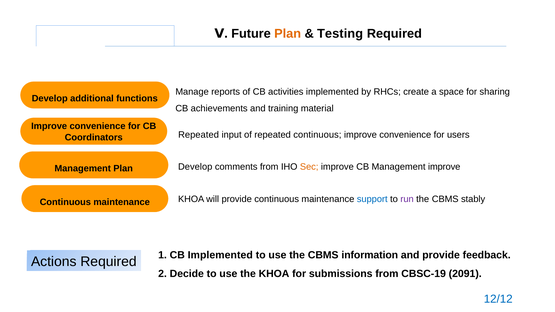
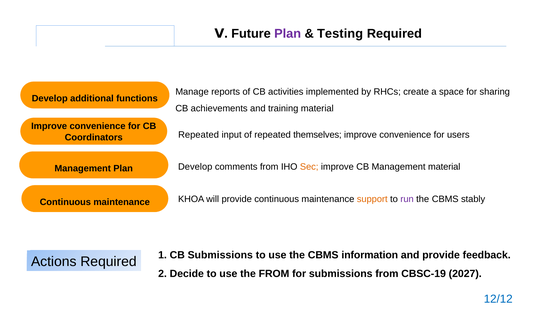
Plan colour: orange -> purple (288, 34)
repeated continuous: continuous -> themselves (317, 135)
Management improve: improve -> material (444, 167)
support colour: blue -> orange (372, 199)
CB Implemented: Implemented -> Submissions (220, 255)
the KHOA: KHOA -> FROM (274, 274)
2091: 2091 -> 2027 (465, 274)
